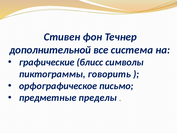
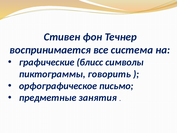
дополнительной: дополнительной -> воспринимается (50, 50)
пределы: пределы -> занятия (98, 98)
